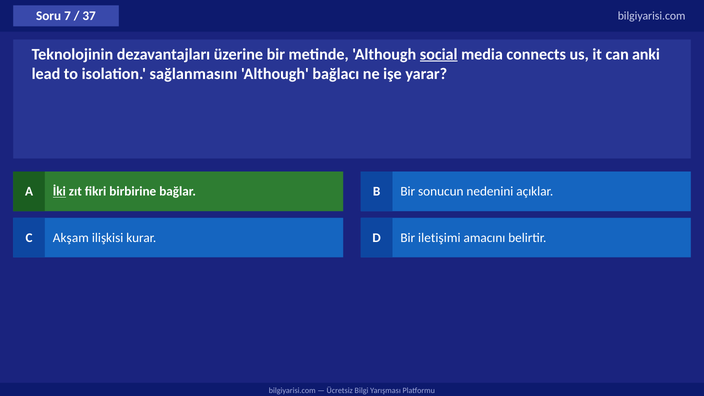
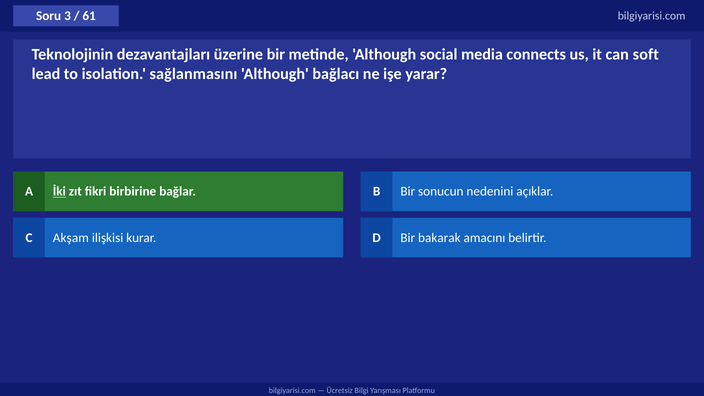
7: 7 -> 3 (67, 16)
37: 37 -> 61 (89, 16)
social underline: present -> none (439, 54)
anki: anki -> soft (646, 54)
iletişimi: iletişimi -> bakarak (439, 238)
